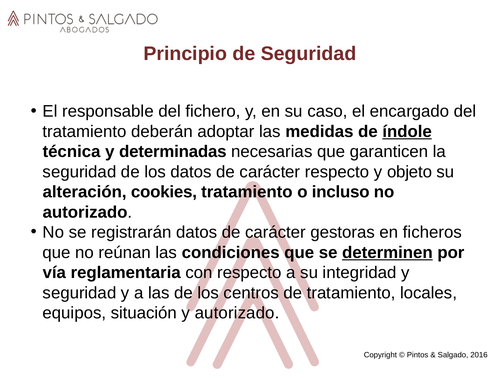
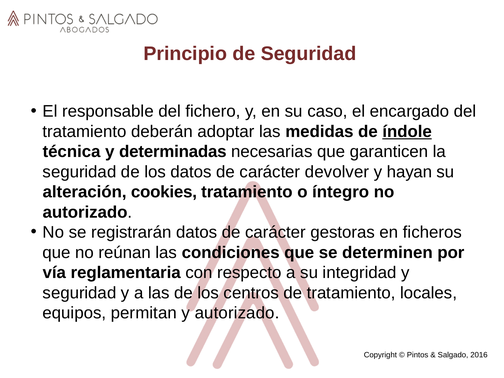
carácter respecto: respecto -> devolver (337, 172)
objeto: objeto -> hayan (410, 172)
incluso: incluso -> íntegro (341, 192)
determinen underline: present -> none (387, 253)
situación: situación -> permitan (144, 313)
